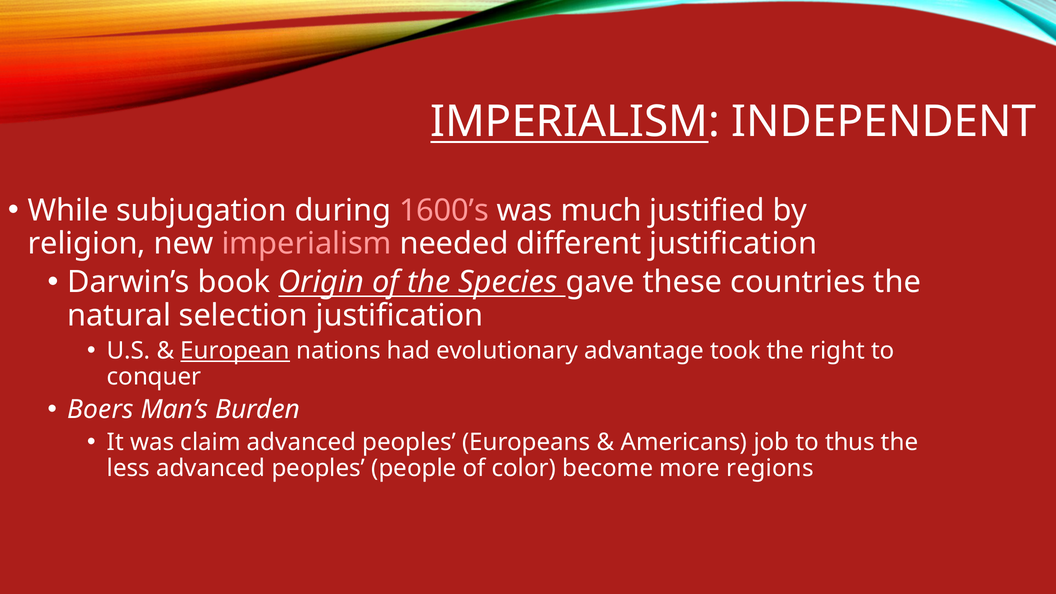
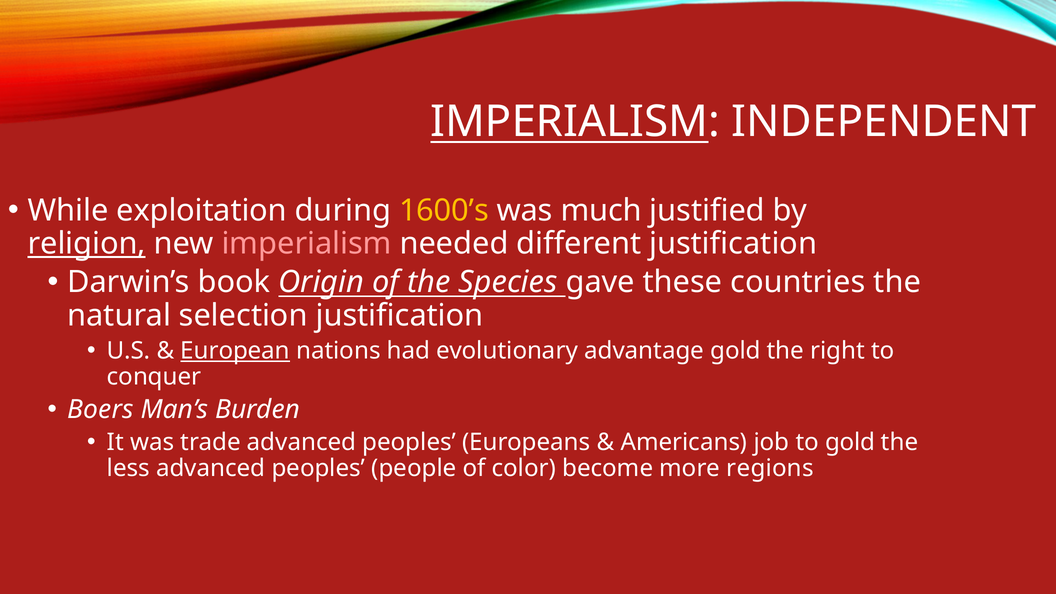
subjugation: subjugation -> exploitation (202, 210)
1600’s colour: pink -> yellow (444, 210)
religion underline: none -> present (87, 244)
advantage took: took -> gold (735, 351)
claim: claim -> trade (211, 442)
to thus: thus -> gold (850, 442)
